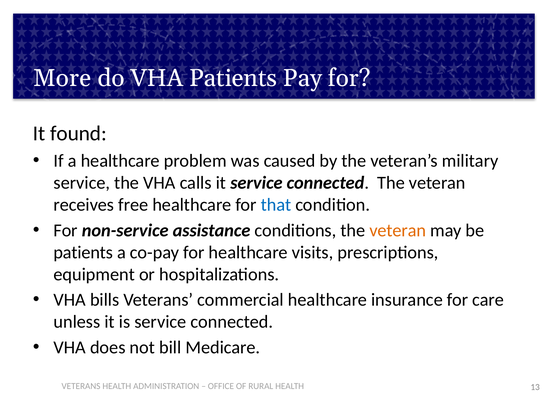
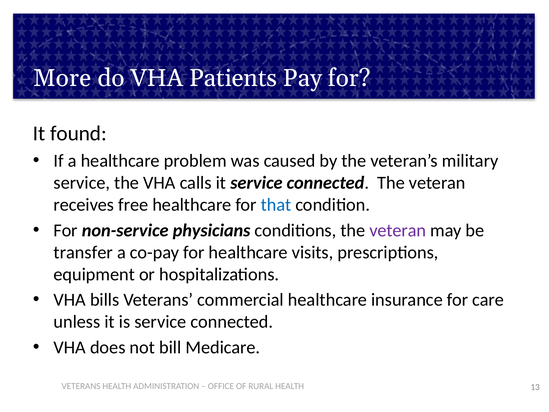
assistance: assistance -> physicians (212, 230)
veteran colour: orange -> purple (398, 230)
patients: patients -> transfer (83, 252)
